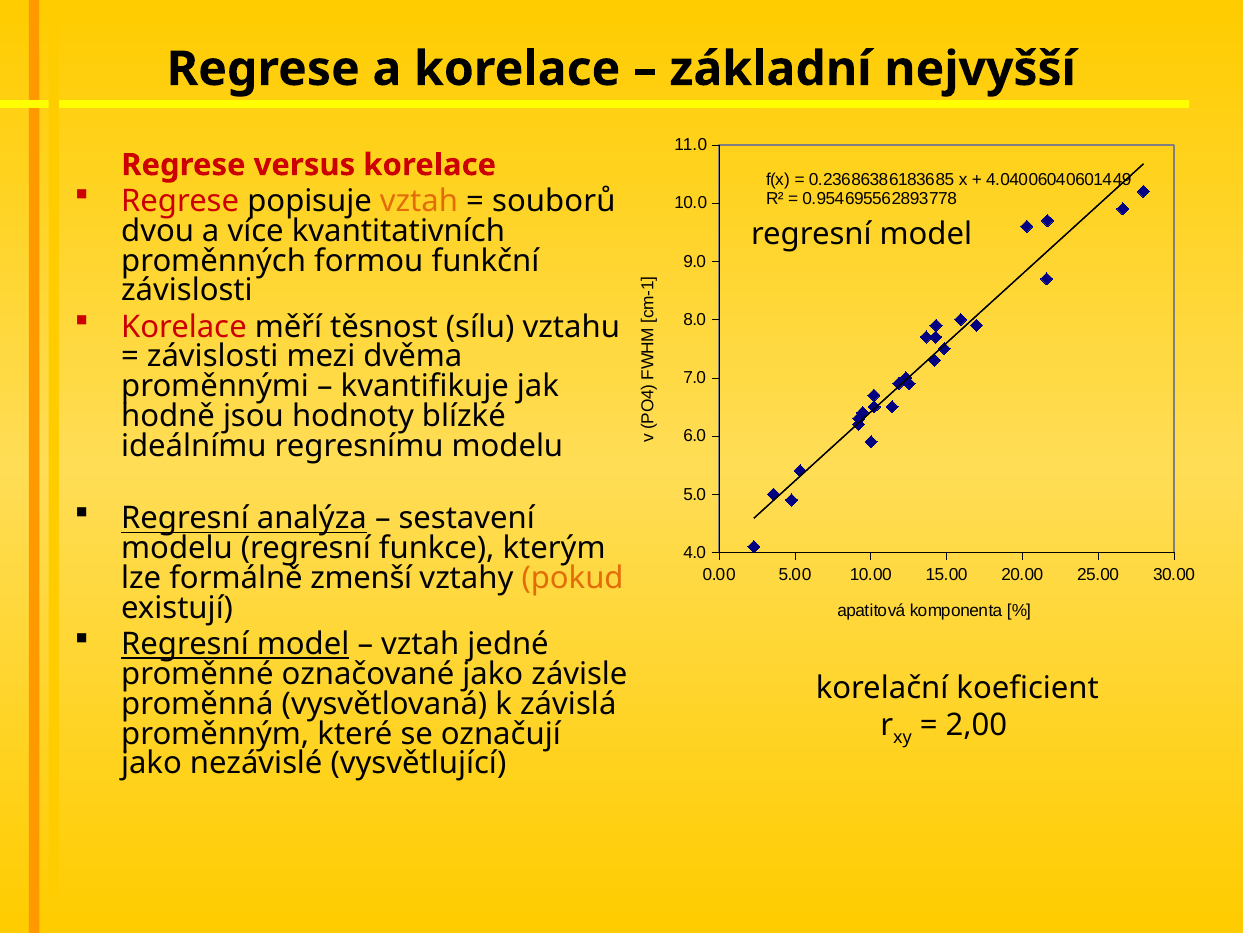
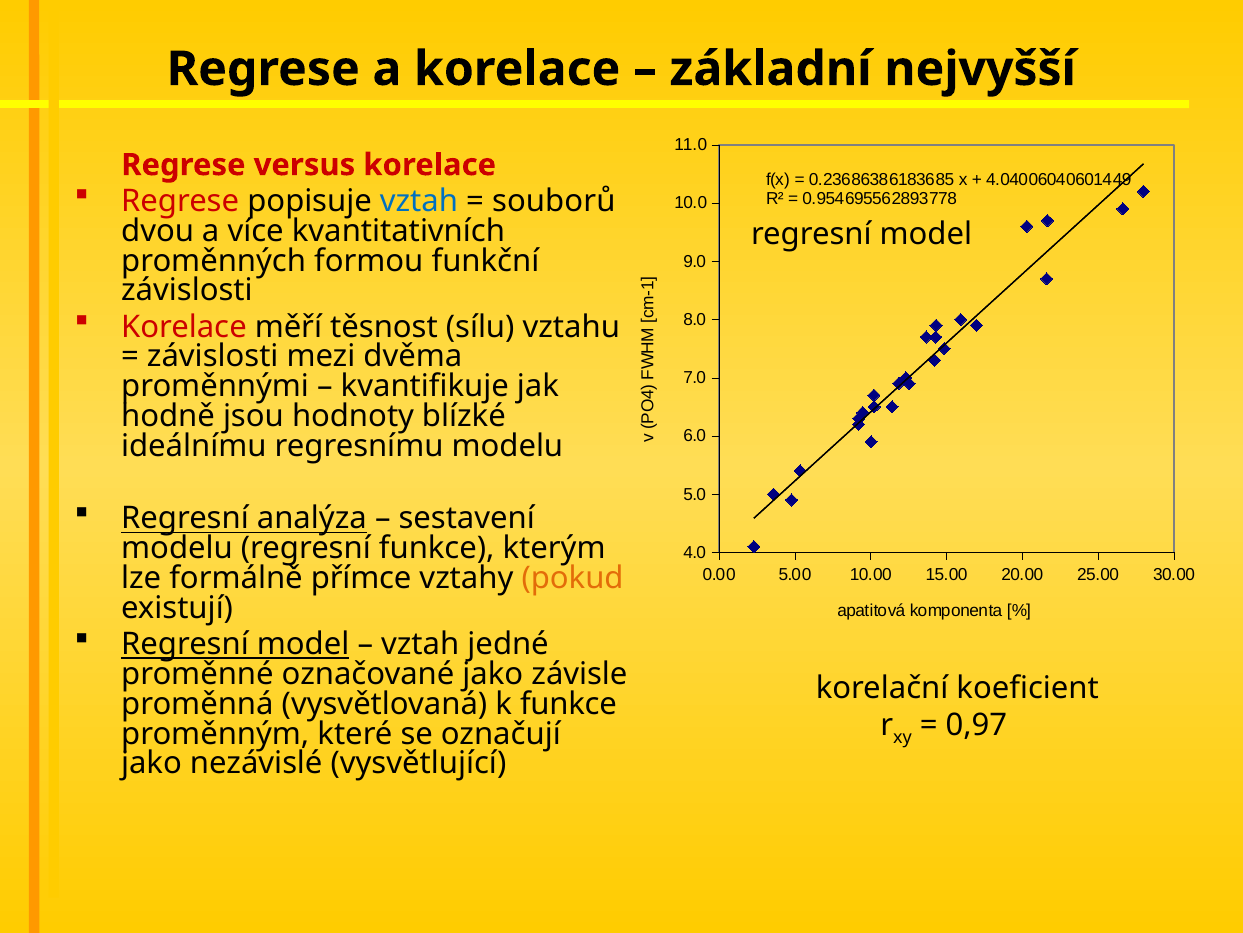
vztah colour: orange -> blue (419, 201)
zmenší: zmenší -> přímce (361, 578)
k závislá: závislá -> funkce (568, 703)
2,00: 2,00 -> 0,97 (976, 725)
